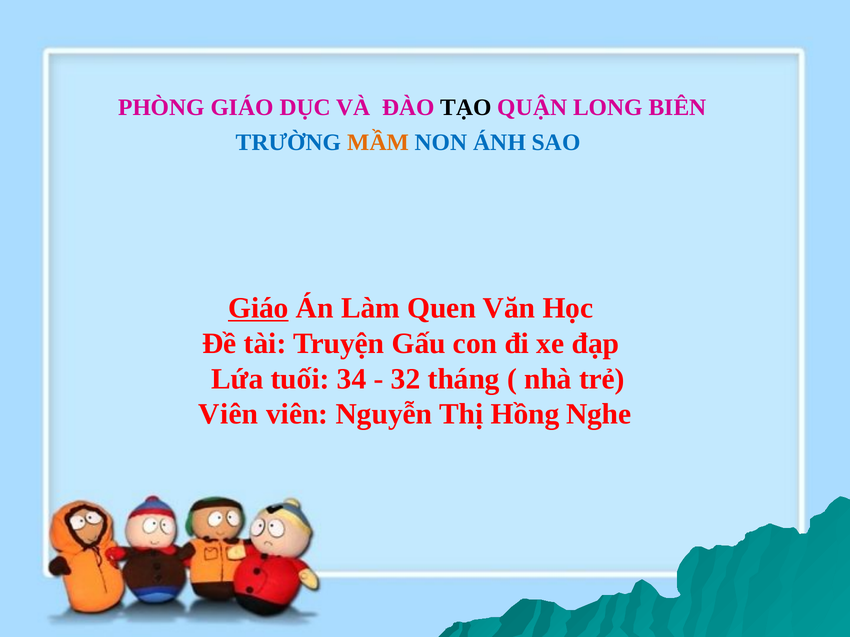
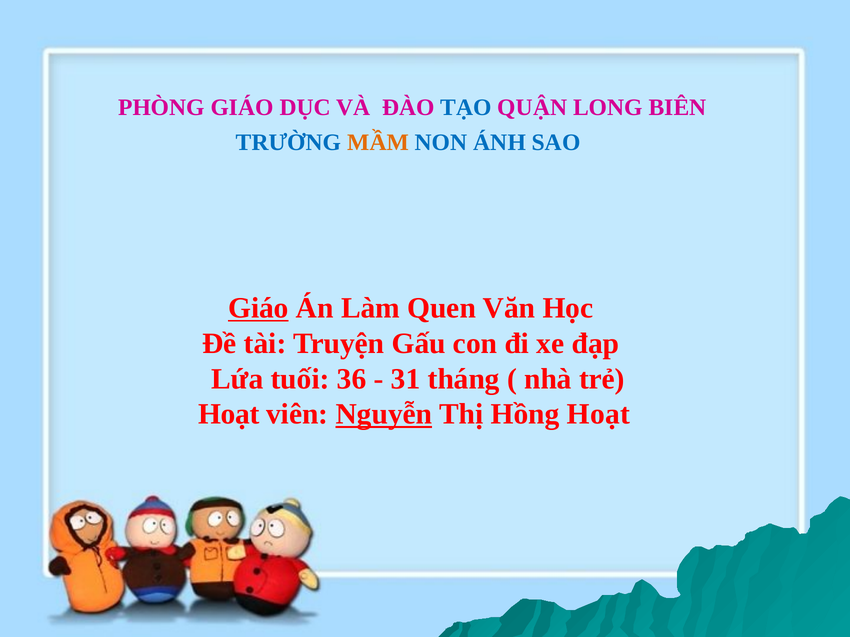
TẠO colour: black -> blue (466, 107)
34: 34 -> 36 (352, 379)
32: 32 -> 31 (406, 379)
Viên: Viên -> Hoạt (229, 415)
Nguyễn underline: none -> present (384, 415)
Hồng Nghe: Nghe -> Hoạt (599, 415)
